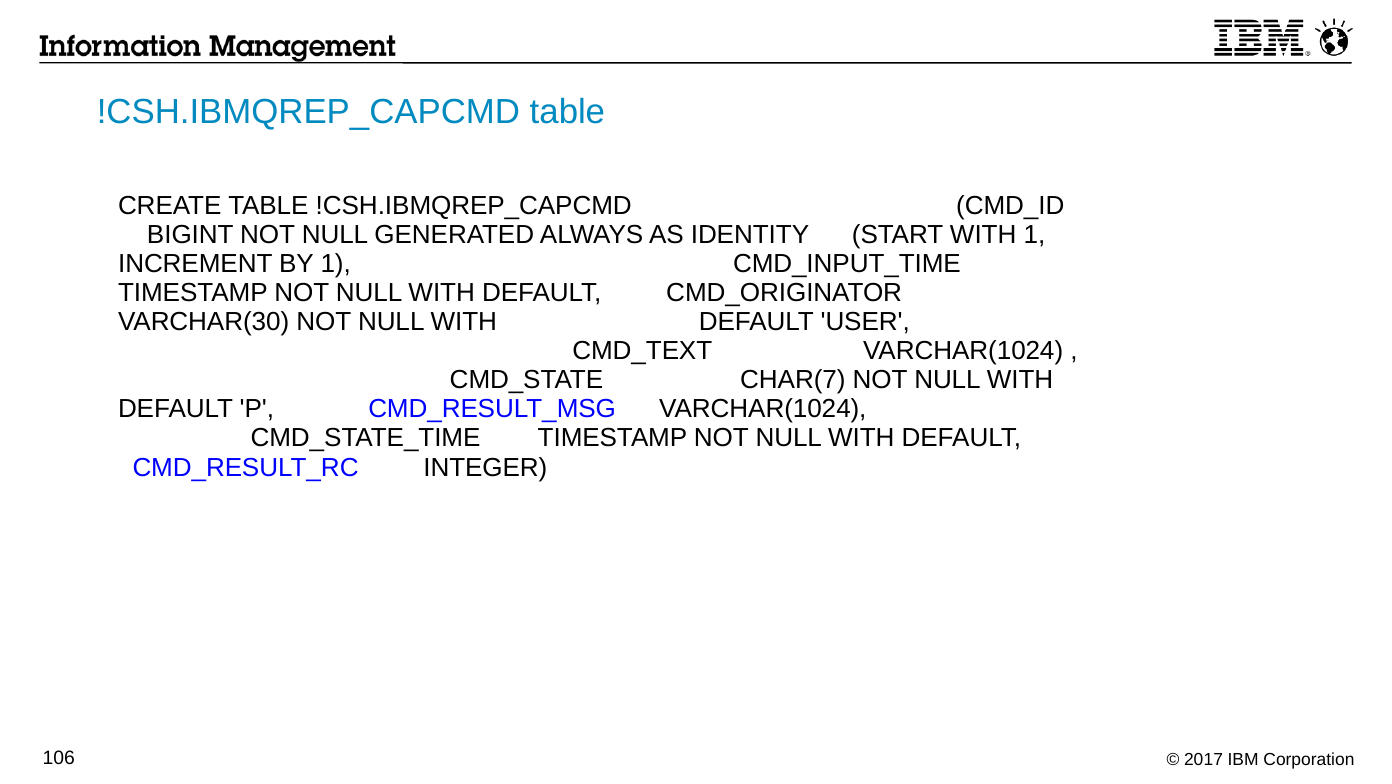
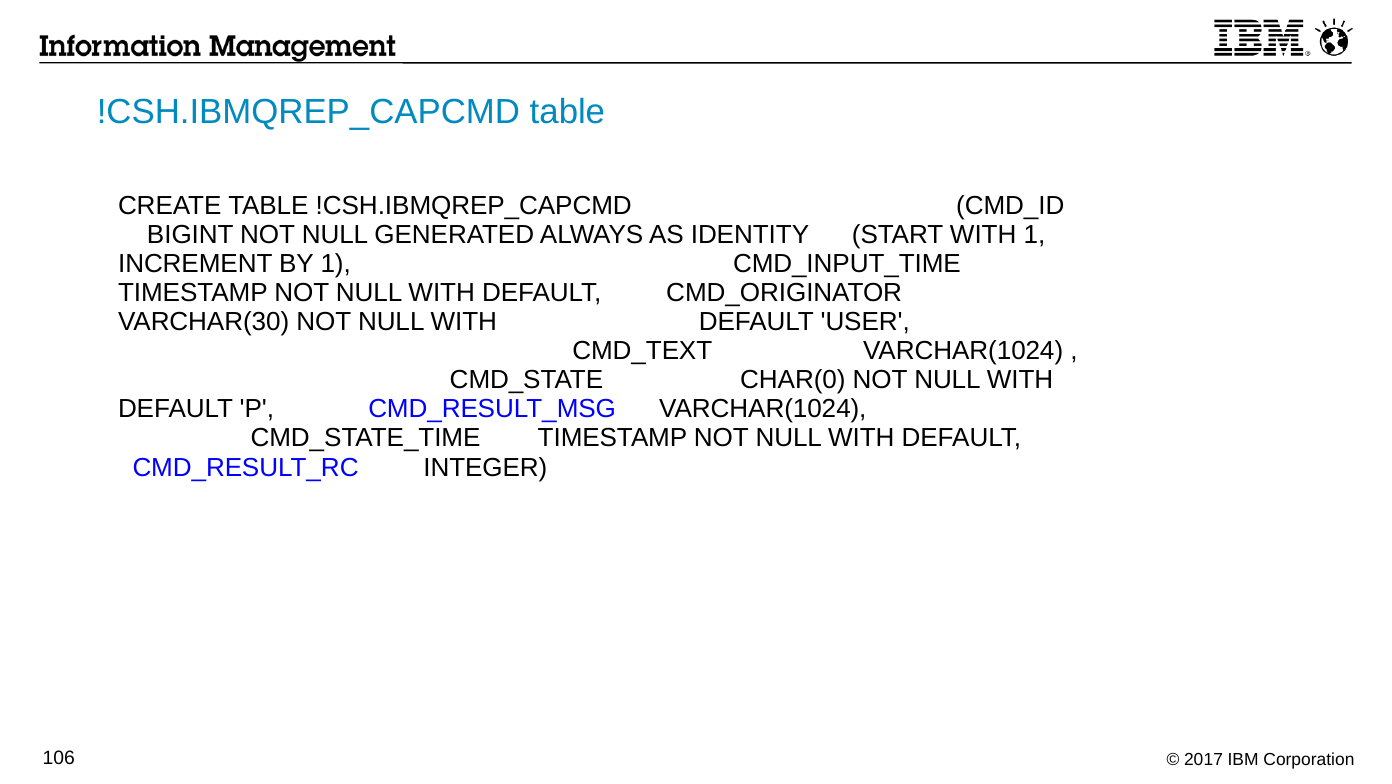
CHAR(7: CHAR(7 -> CHAR(0 (793, 380)
